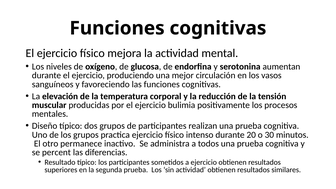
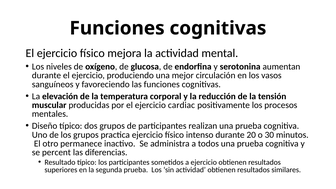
bulimia: bulimia -> cardiac (181, 105)
